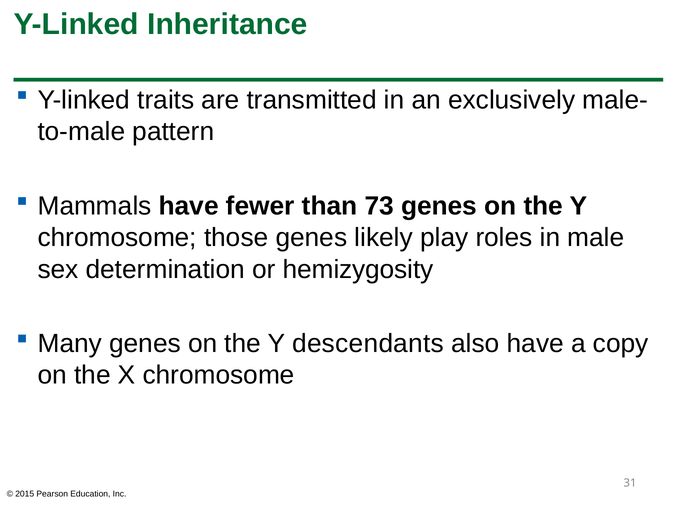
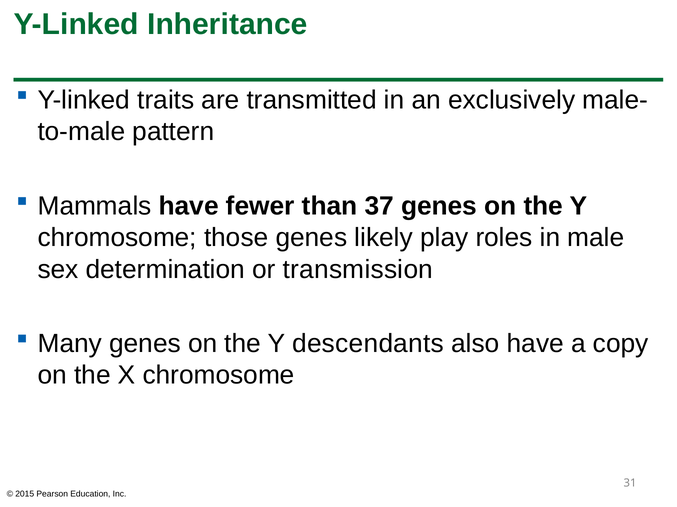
73: 73 -> 37 (379, 207)
hemizygosity: hemizygosity -> transmission (358, 270)
